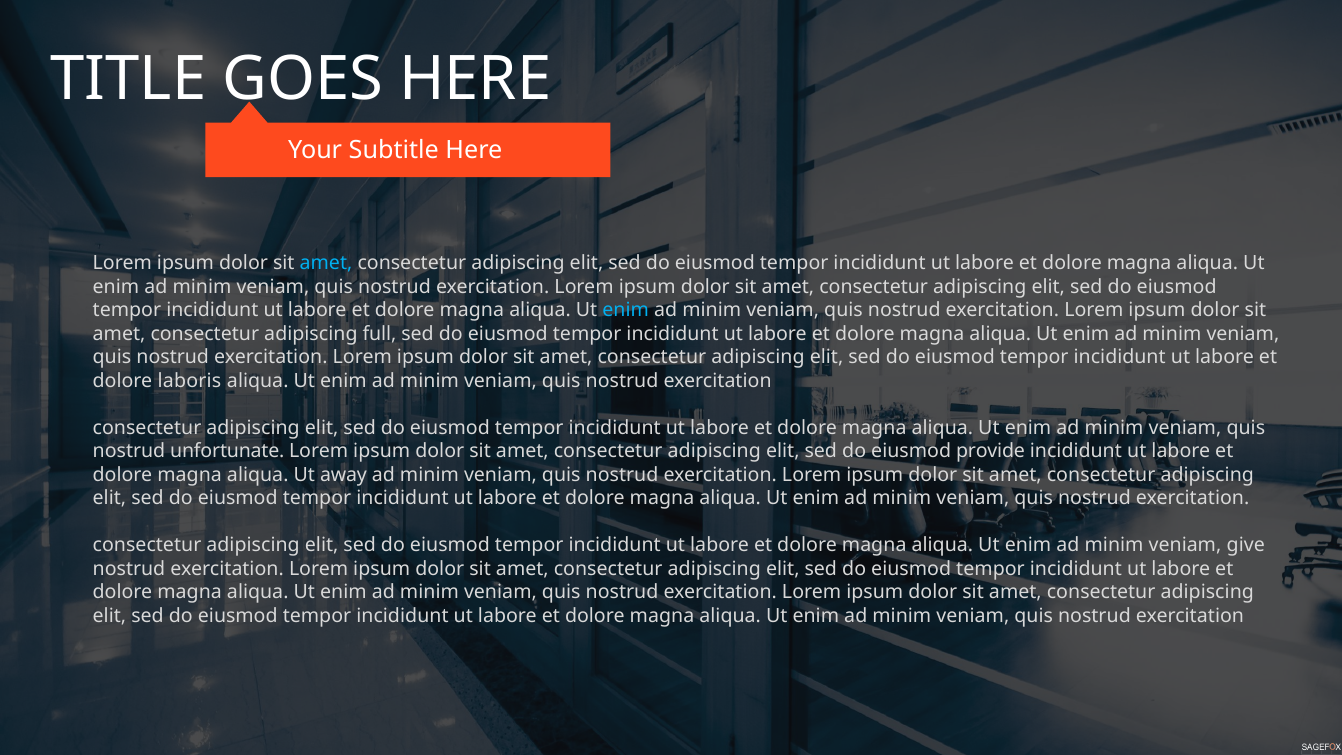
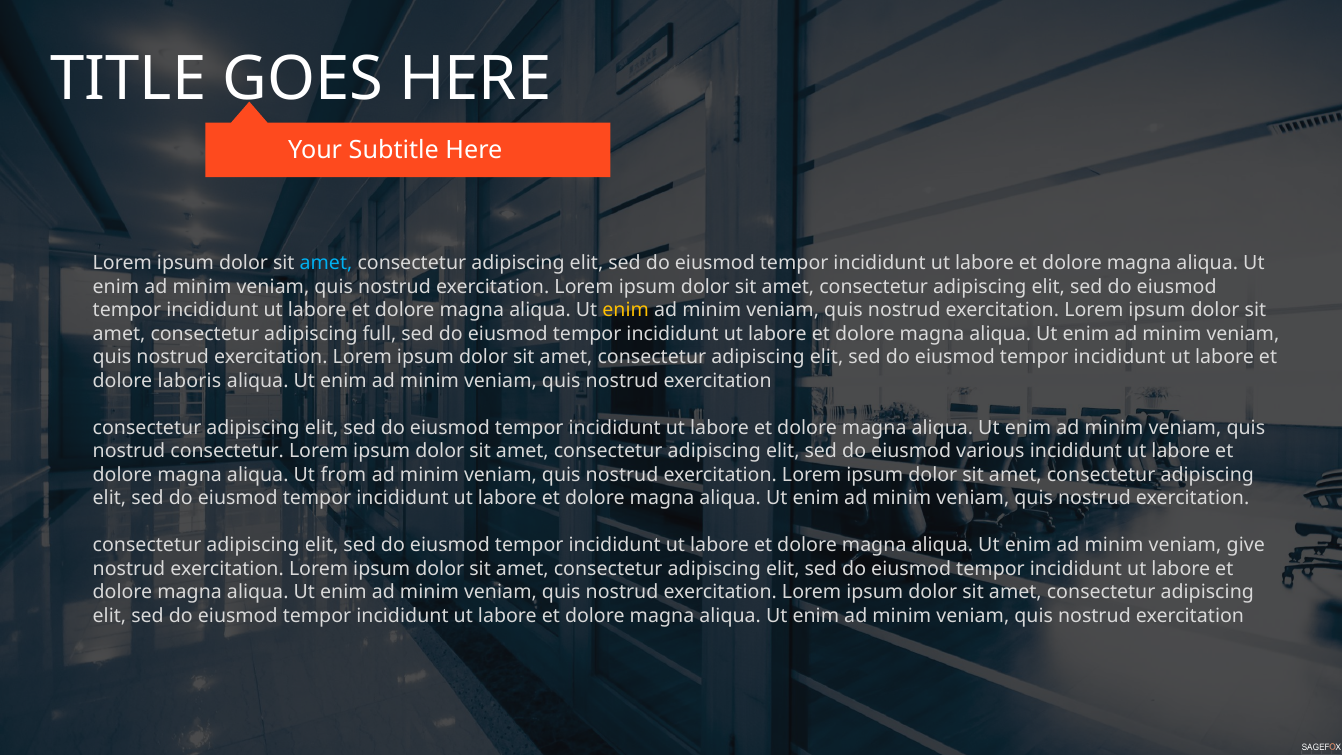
enim colour: light blue -> yellow (626, 310)
nostrud unfortunate: unfortunate -> consectetur (227, 451)
provide: provide -> various (990, 451)
away: away -> from (343, 475)
